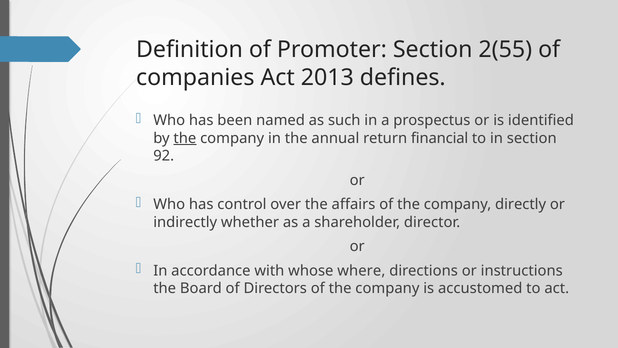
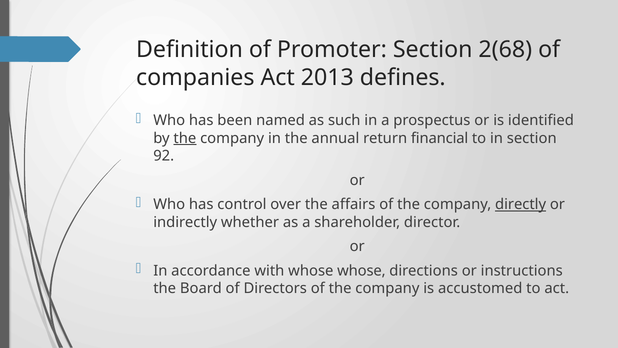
2(55: 2(55 -> 2(68 (505, 49)
directly underline: none -> present (521, 204)
whose where: where -> whose (361, 270)
